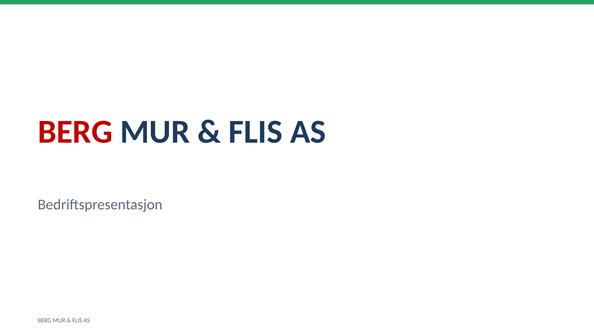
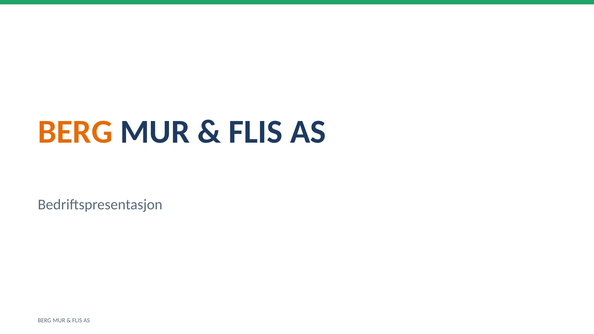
BERG colour: red -> orange (75, 132)
